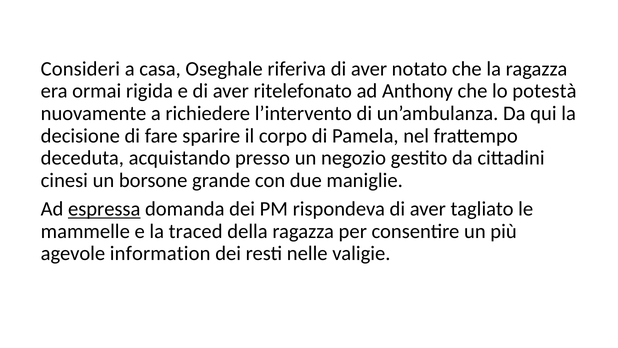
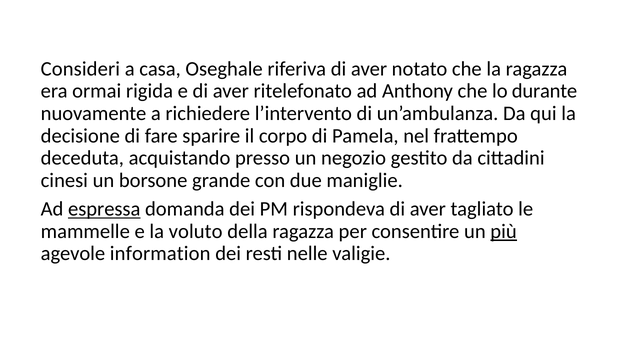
potestà: potestà -> durante (545, 91)
traced: traced -> voluto (196, 231)
più underline: none -> present (504, 231)
